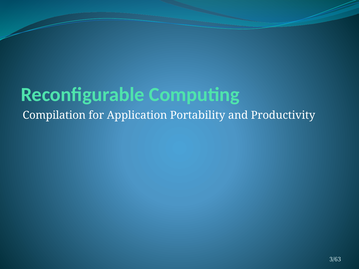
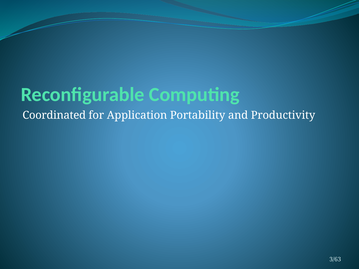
Compilation: Compilation -> Coordinated (54, 115)
